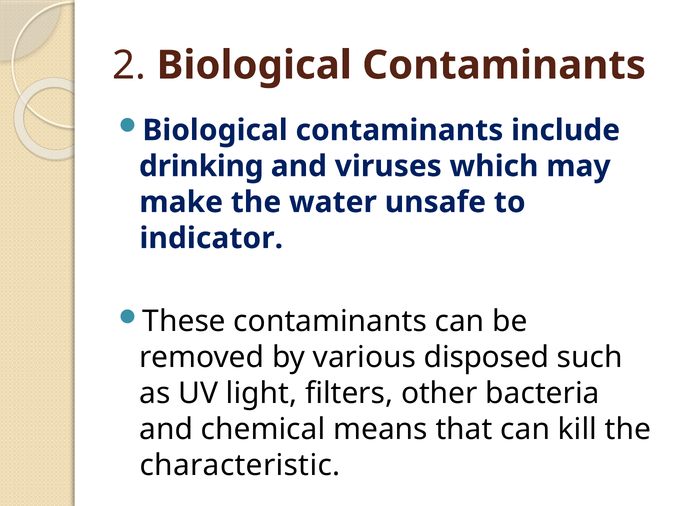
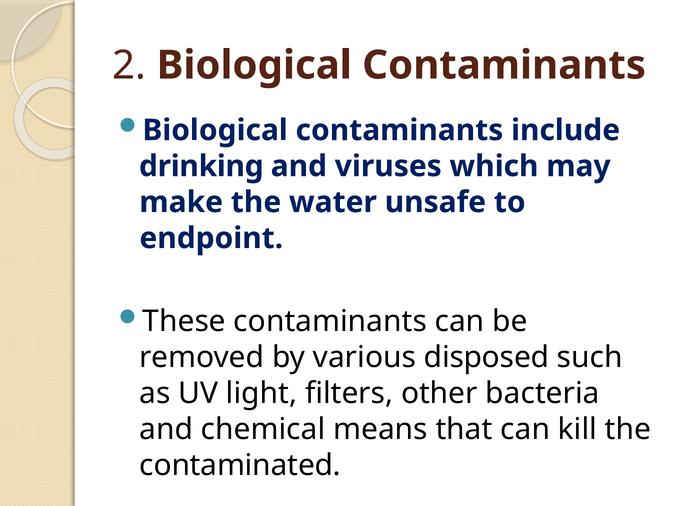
indicator: indicator -> endpoint (211, 238)
characteristic: characteristic -> contaminated (240, 465)
